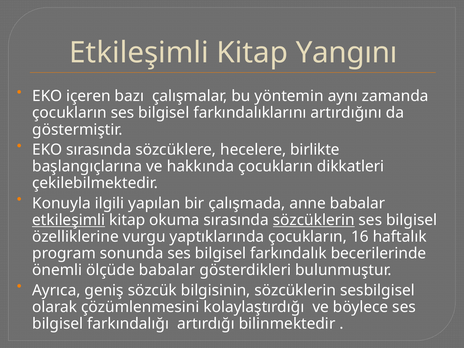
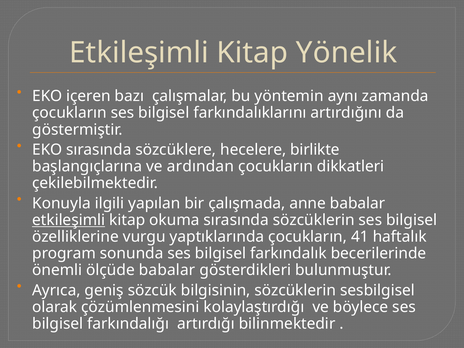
Yangını: Yangını -> Yönelik (347, 53)
hakkında: hakkında -> ardından (200, 166)
sözcüklerin underline: present -> none (314, 220)
16: 16 -> 41 (360, 237)
